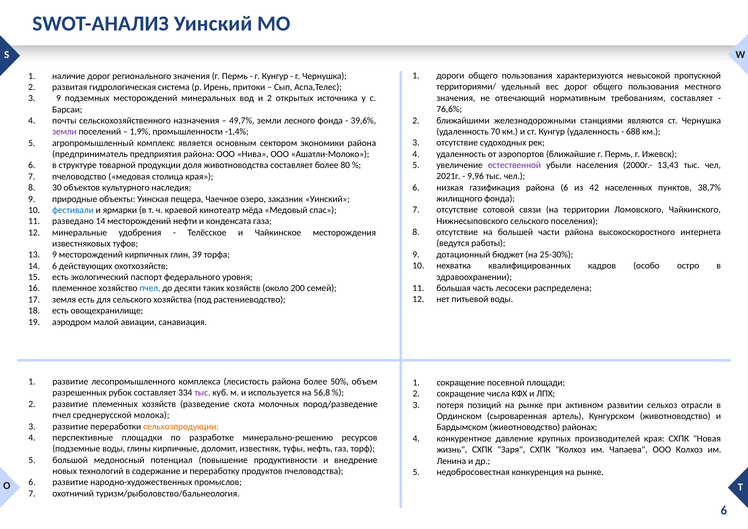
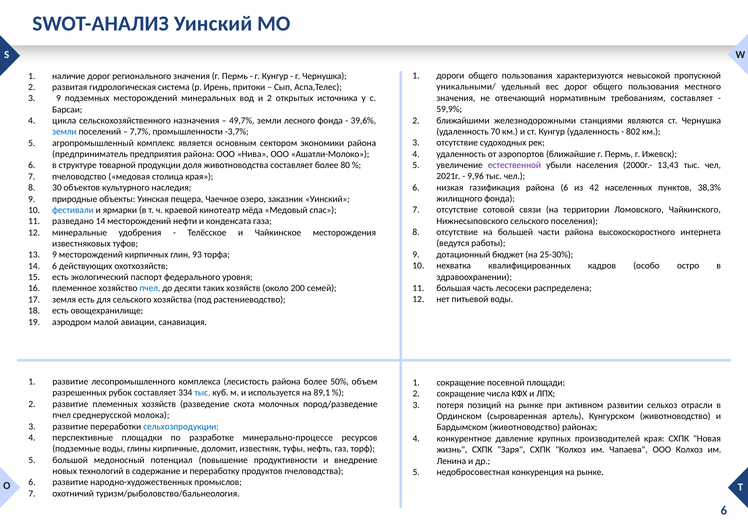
территориями/: территориями/ -> уникальными/ (466, 87)
76,6%: 76,6% -> 59,9% (449, 109)
почты: почты -> цикла (64, 121)
688: 688 -> 802 (633, 132)
земли colour: purple -> blue (64, 132)
1,9%: 1,9% -> 7,7% (140, 132)
-1,4%: -1,4% -> -3,7% (237, 132)
38,7%: 38,7% -> 38,3% (709, 188)
39: 39 -> 93 (197, 255)
тыс colour: purple -> blue (202, 393)
56,8: 56,8 -> 89,1 (322, 393)
сельхозпродукции colour: orange -> blue (181, 426)
минерально-решению: минерально-решению -> минерально-процессе (288, 438)
